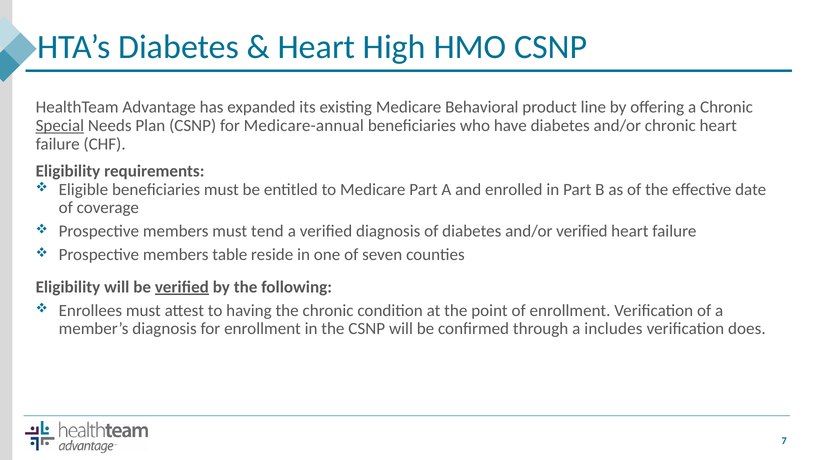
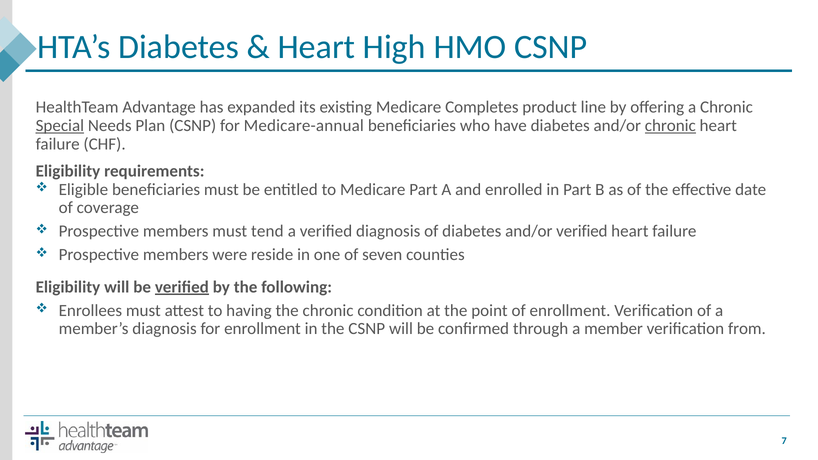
Behavioral: Behavioral -> Completes (482, 107)
chronic underline: none -> present (670, 126)
table: table -> were (230, 255)
includes: includes -> member (614, 329)
does: does -> from (747, 329)
